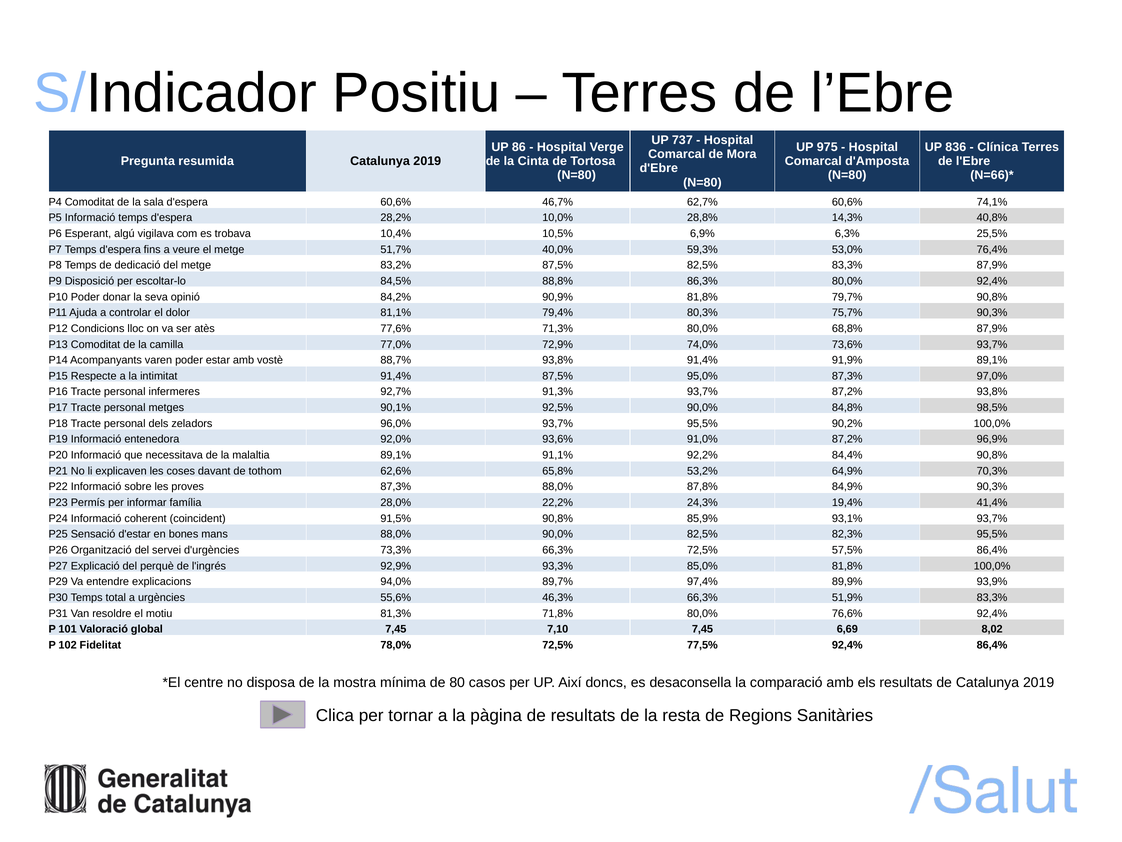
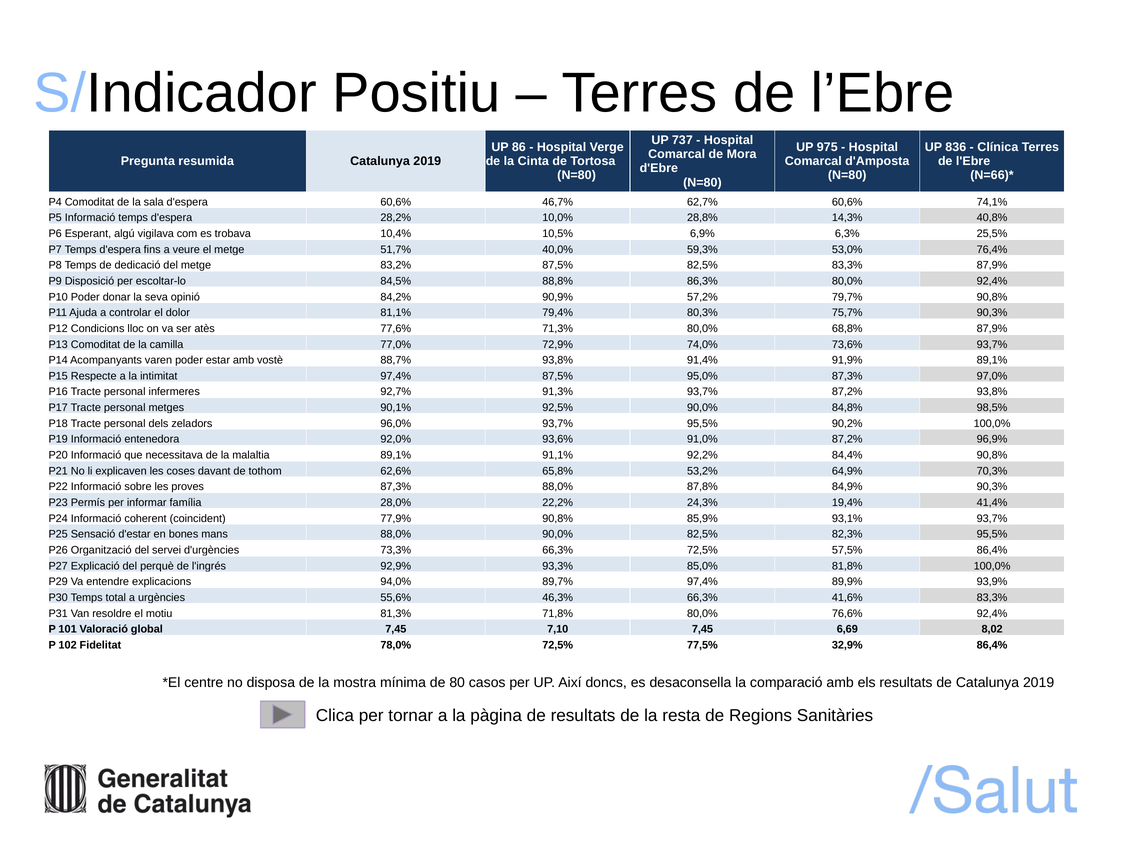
90,9% 81,8%: 81,8% -> 57,2% (702, 297)
intimitat 91,4%: 91,4% -> 97,4% (396, 376)
91,5%: 91,5% -> 77,9% (396, 518)
51,9%: 51,9% -> 41,6% (847, 597)
77,5% 92,4%: 92,4% -> 32,9% (847, 645)
